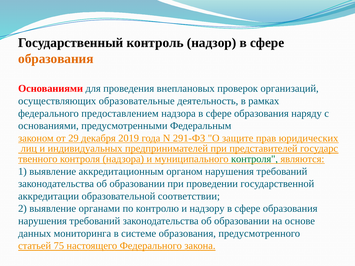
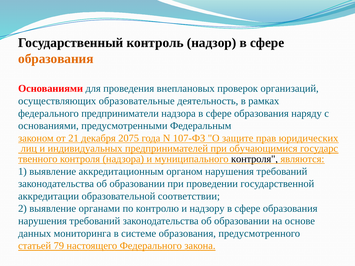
предоставлением: предоставлением -> предприниматели (120, 114)
29: 29 -> 21 (73, 138)
2019: 2019 -> 2075 (129, 138)
291-ФЗ: 291-ФЗ -> 107-ФЗ (189, 138)
представителей: представителей -> обучающимися (263, 149)
контроля colour: green -> black (255, 159)
75: 75 -> 79 (59, 246)
